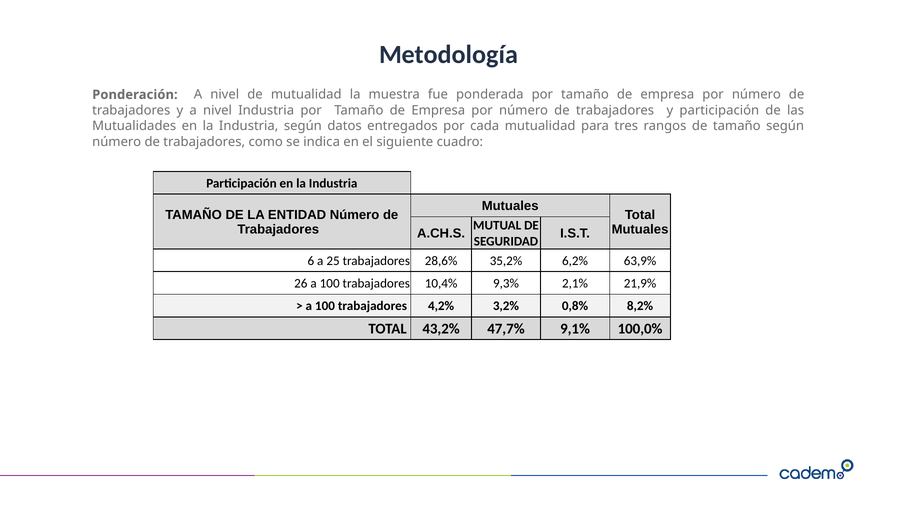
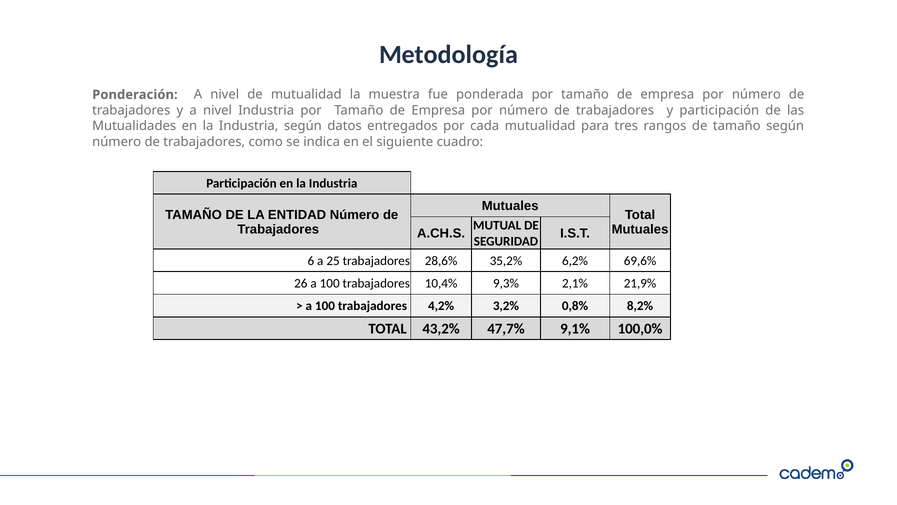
63,9%: 63,9% -> 69,6% (640, 261)
